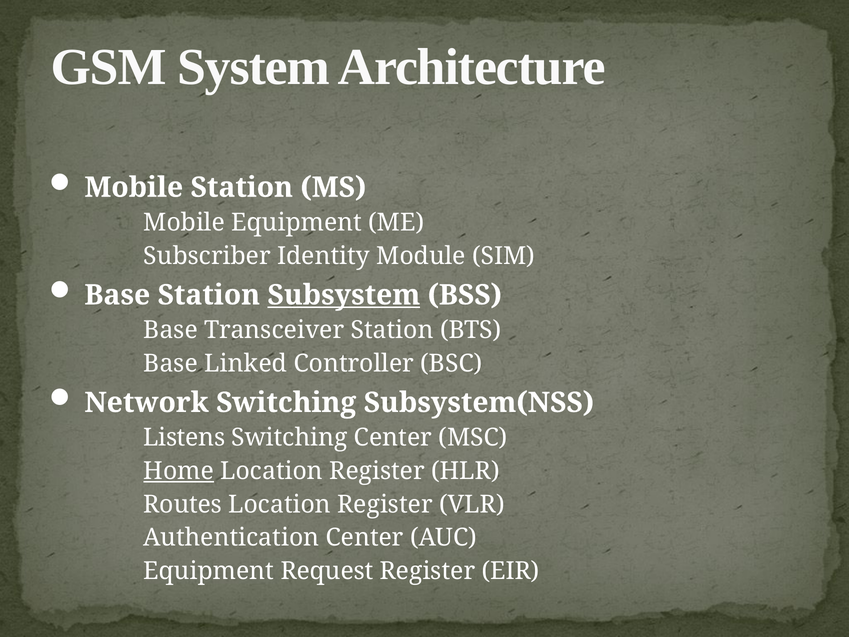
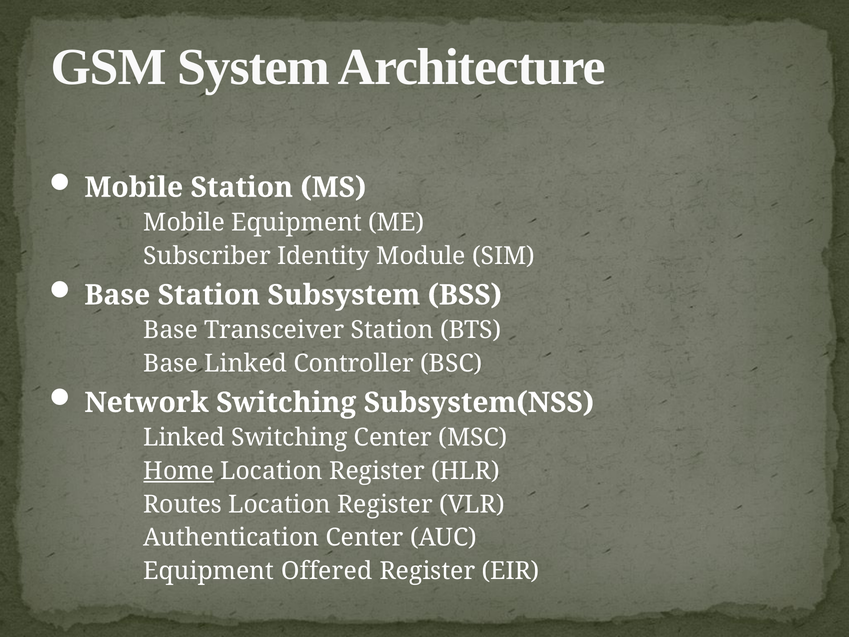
Subsystem underline: present -> none (344, 295)
Listens: Listens -> Linked (184, 438)
Request: Request -> Offered (327, 571)
